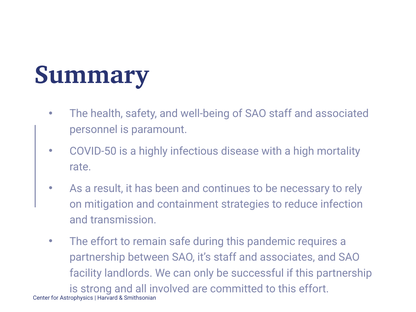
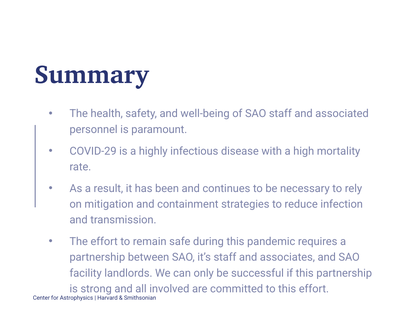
COVID-50: COVID-50 -> COVID-29 (93, 151)
